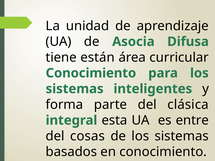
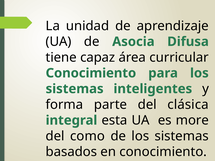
están: están -> capaz (98, 57)
entre: entre -> more (192, 120)
cosas: cosas -> como (87, 136)
